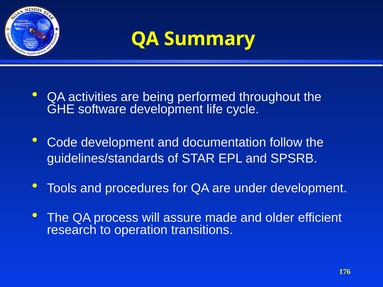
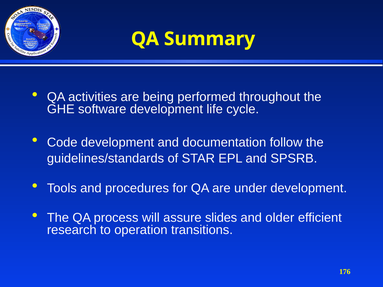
made: made -> slides (221, 218)
